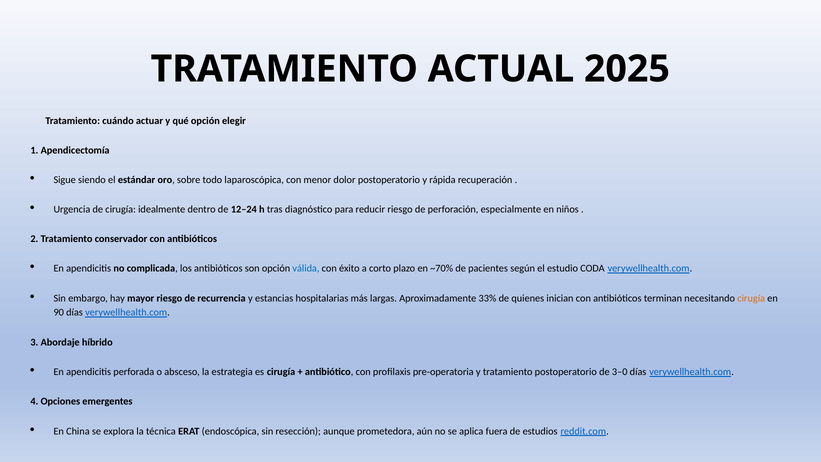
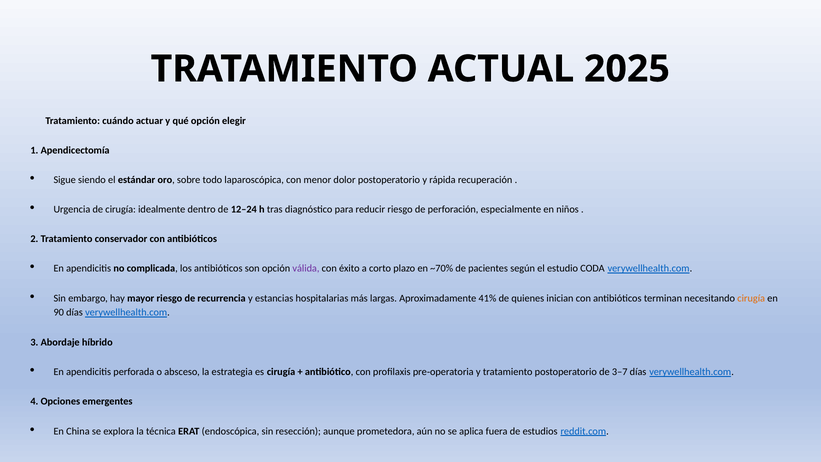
válida colour: blue -> purple (306, 268)
33%: 33% -> 41% (487, 298)
3–0: 3–0 -> 3–7 (620, 372)
